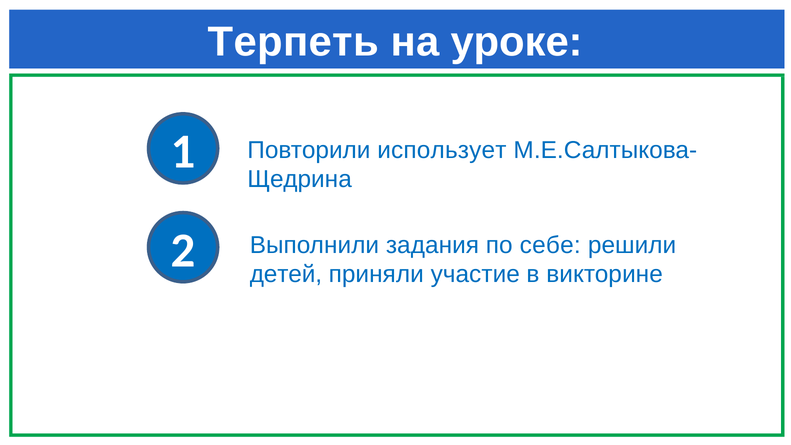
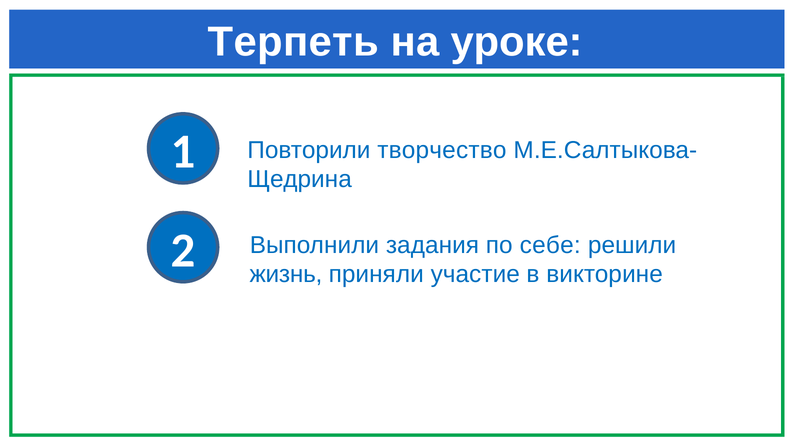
использует: использует -> творчество (442, 150)
детей: детей -> жизнь (286, 274)
